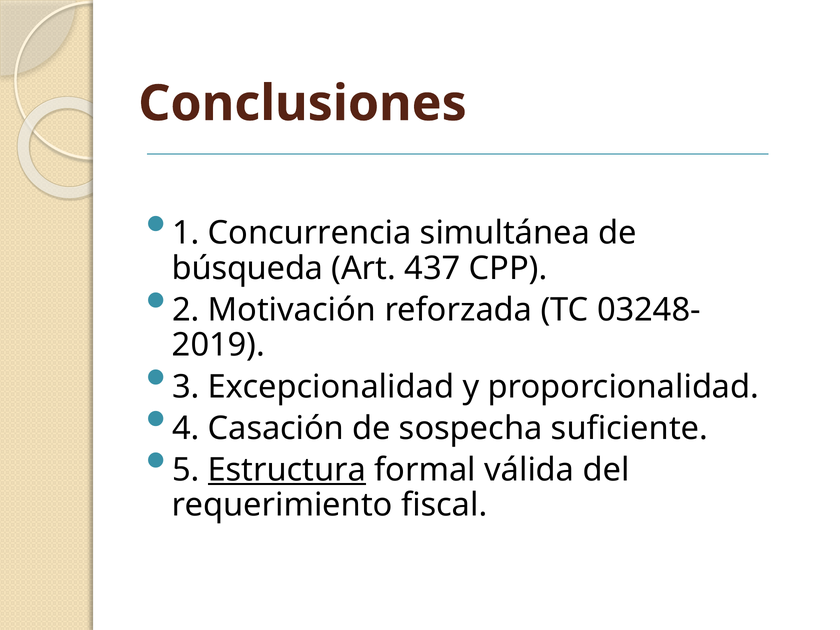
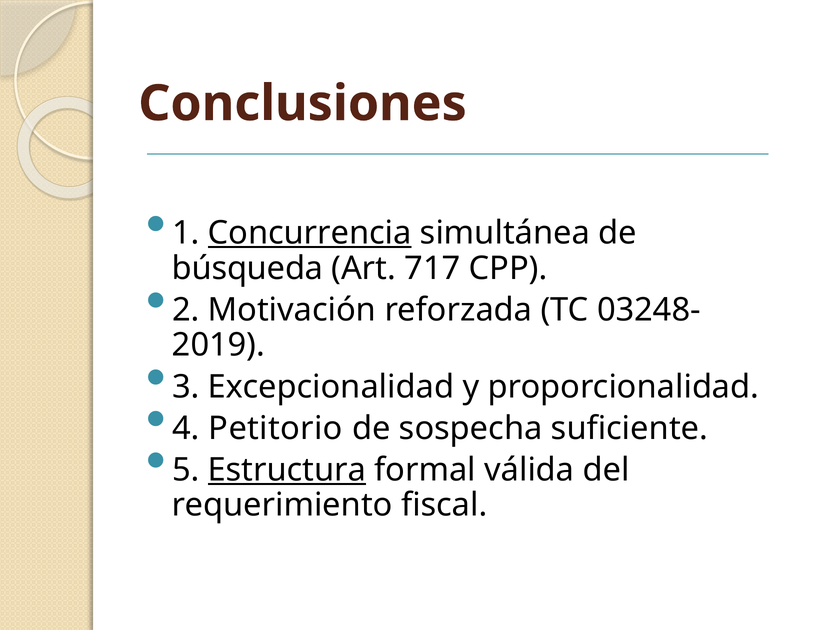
Concurrencia underline: none -> present (310, 233)
437: 437 -> 717 (432, 268)
Casación: Casación -> Petitorio (276, 428)
